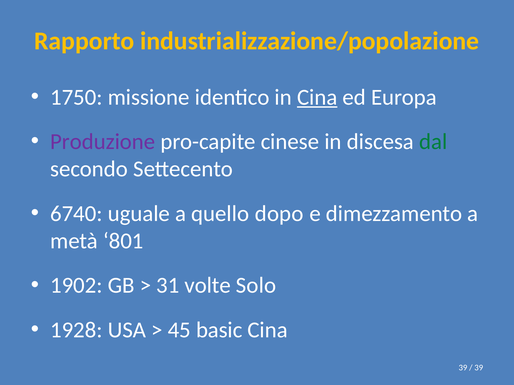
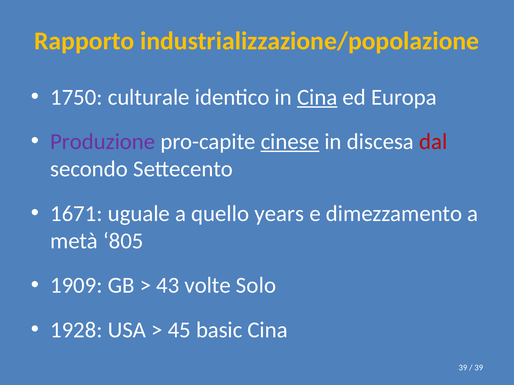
missione: missione -> culturale (149, 97)
cinese underline: none -> present (290, 142)
dal colour: green -> red (433, 142)
6740: 6740 -> 1671 (76, 214)
dopo: dopo -> years (279, 214)
801: 801 -> 805 (123, 241)
1902: 1902 -> 1909 (76, 286)
31: 31 -> 43 (168, 286)
